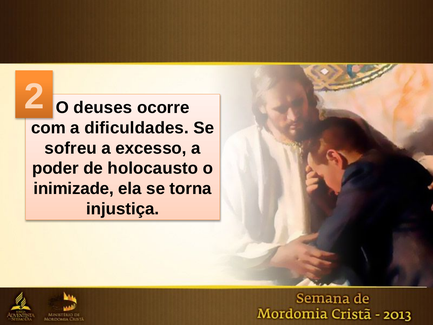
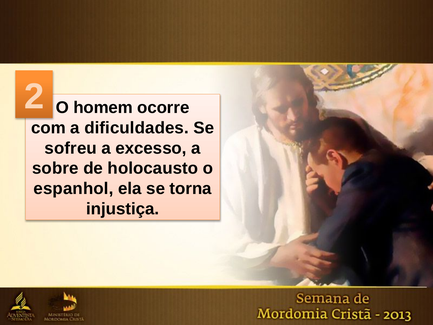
deuses: deuses -> homem (103, 108)
poder: poder -> sobre (55, 168)
inimizade: inimizade -> espanhol (73, 188)
